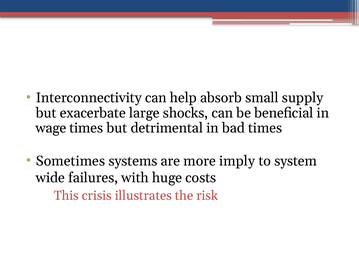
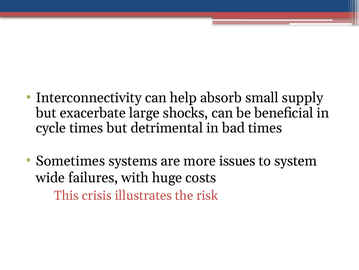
wage: wage -> cycle (51, 128)
imply: imply -> issues (237, 161)
